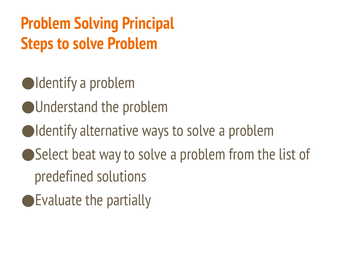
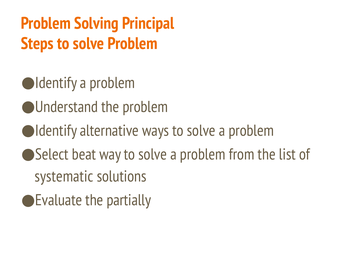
predefined: predefined -> systematic (64, 176)
